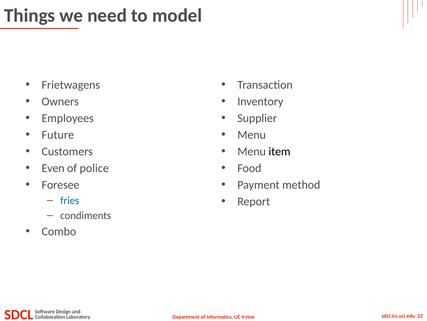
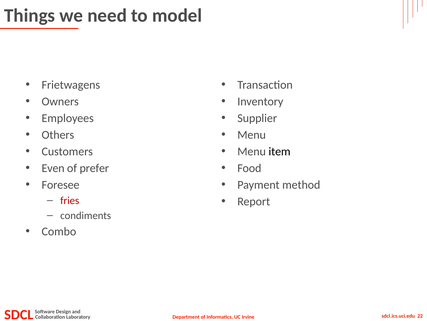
Future: Future -> Others (58, 135)
police: police -> prefer (94, 168)
fries colour: blue -> red (70, 200)
